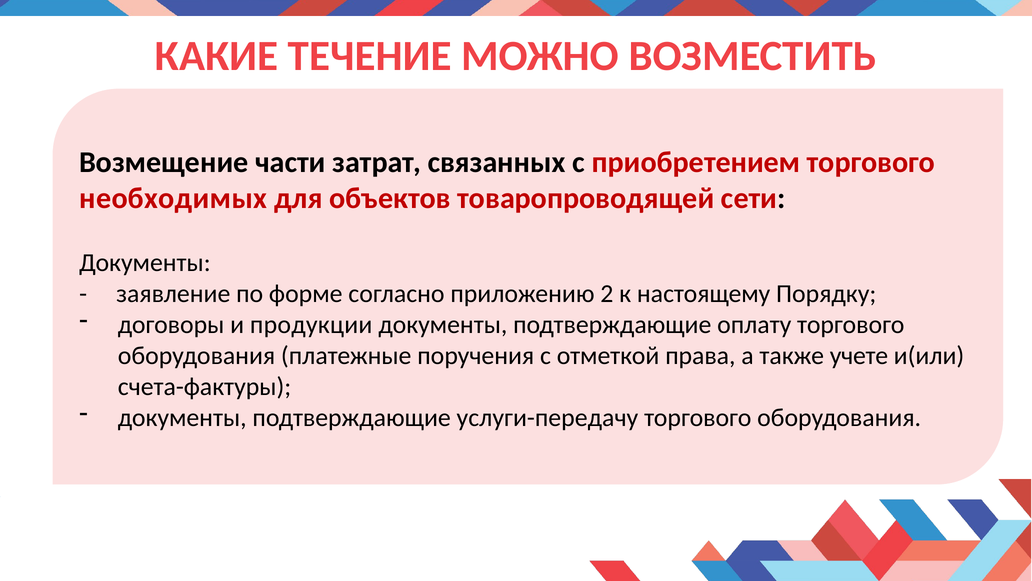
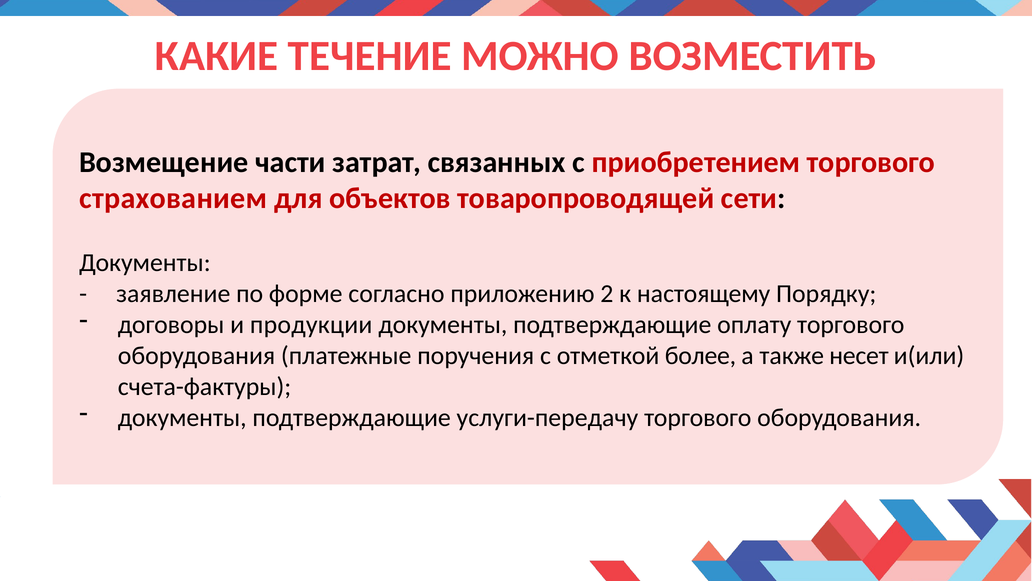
необходимых: необходимых -> страхованием (173, 198)
права: права -> более (700, 355)
учете: учете -> несет (859, 355)
